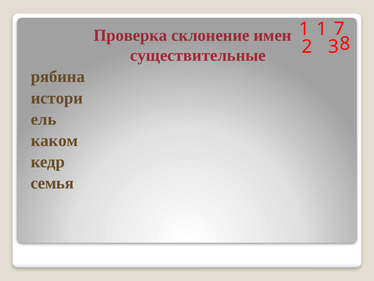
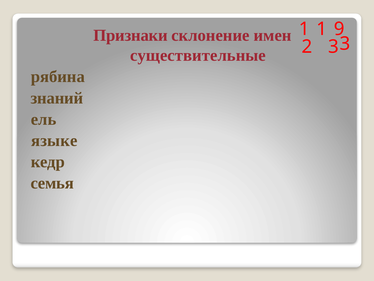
7: 7 -> 9 (339, 29)
Проверка: Проверка -> Признаки (131, 35)
2 8: 8 -> 3 (345, 44)
истори: истори -> знаний (57, 98)
каком: каком -> языке (54, 140)
